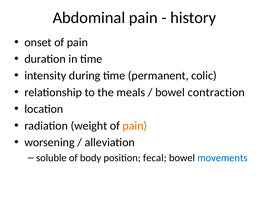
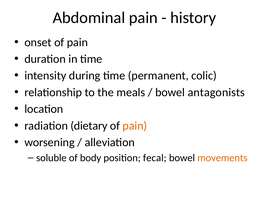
contraction: contraction -> antagonists (216, 93)
weight: weight -> dietary (89, 126)
movements colour: blue -> orange (222, 158)
